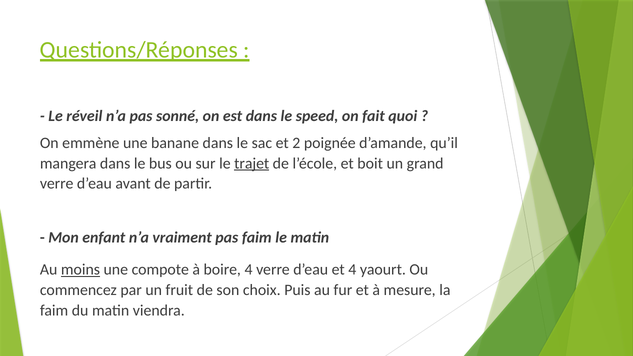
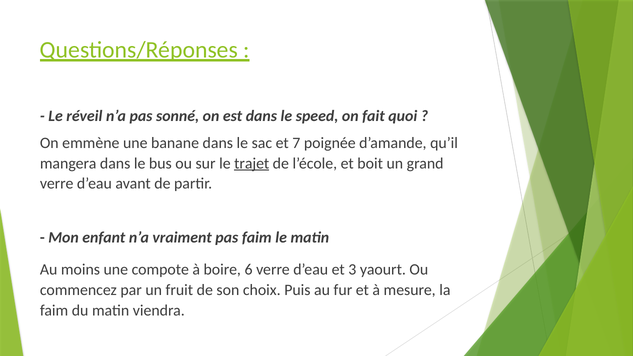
2: 2 -> 7 (296, 143)
moins underline: present -> none (80, 270)
boire 4: 4 -> 6 (249, 270)
et 4: 4 -> 3 (352, 270)
